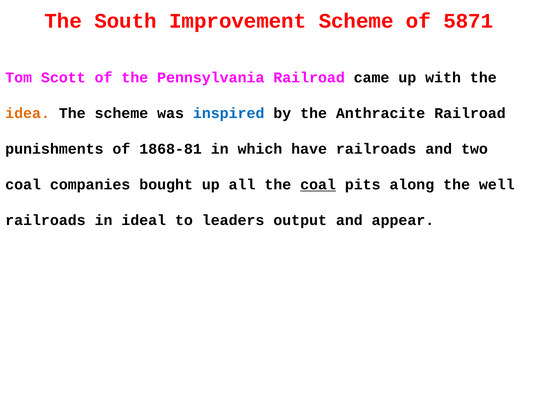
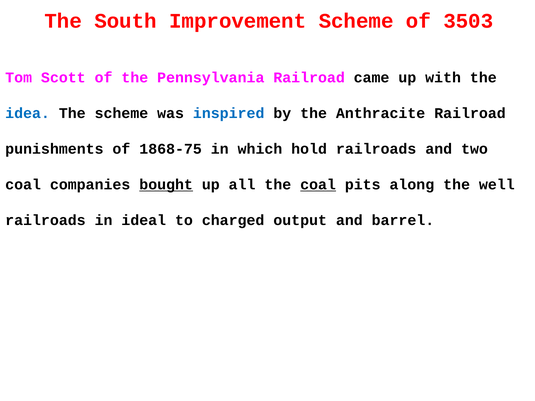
5871: 5871 -> 3503 (468, 21)
idea colour: orange -> blue (28, 113)
1868-81: 1868-81 -> 1868-75 (171, 149)
have: have -> hold (309, 149)
bought underline: none -> present (166, 185)
leaders: leaders -> charged (233, 220)
appear: appear -> barrel (403, 220)
